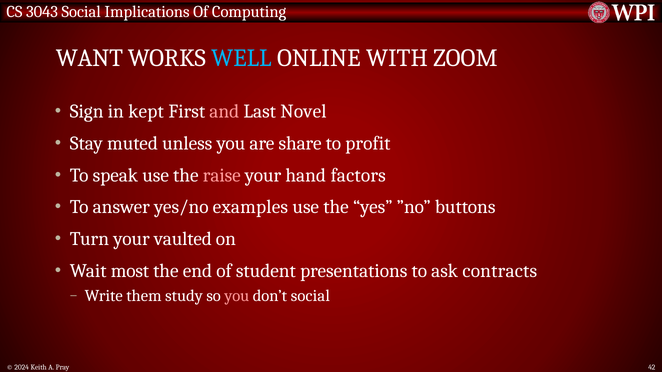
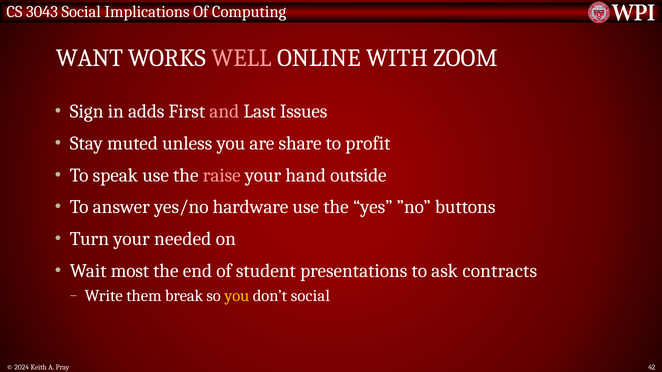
WELL colour: light blue -> pink (241, 58)
kept: kept -> adds (146, 112)
Novel: Novel -> Issues (304, 112)
factors: factors -> outside (358, 175)
examples: examples -> hardware (251, 207)
vaulted: vaulted -> needed (183, 239)
study: study -> break (184, 296)
you colour: pink -> yellow (237, 296)
